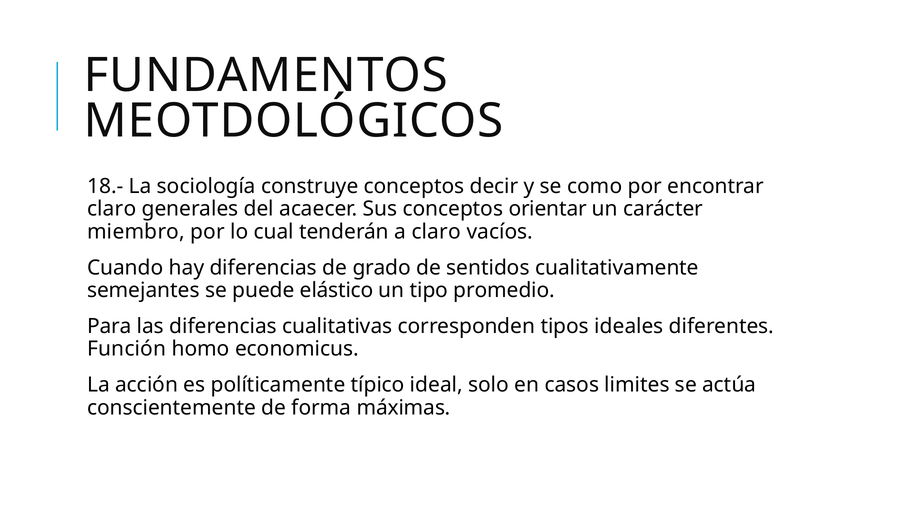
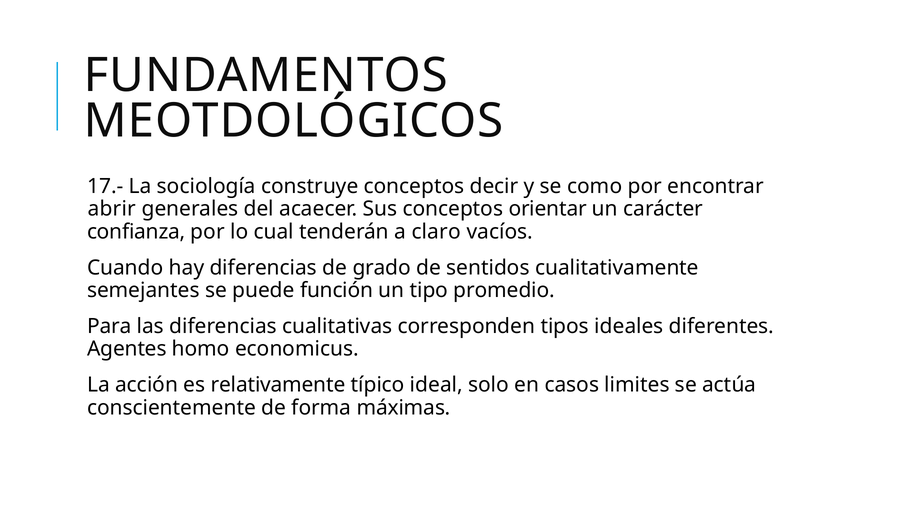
18.-: 18.- -> 17.- (105, 186)
claro: claro -> abrir (112, 209)
miembro: miembro -> confianza (136, 231)
elástico: elástico -> función (337, 290)
Función: Función -> Agentes (127, 349)
políticamente: políticamente -> relativamente (278, 385)
